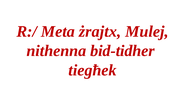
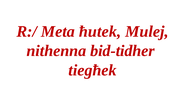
żrajtx: żrajtx -> ħutek (100, 31)
